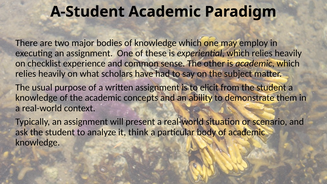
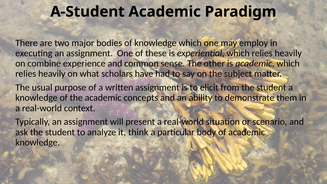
checklist: checklist -> combine (44, 63)
